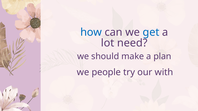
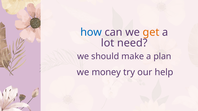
get colour: blue -> orange (151, 32)
people: people -> money (106, 72)
with: with -> help (164, 72)
